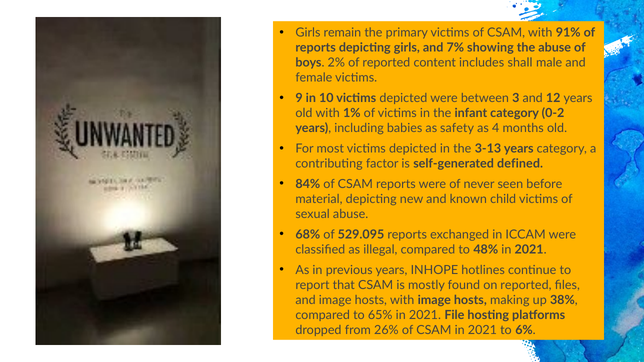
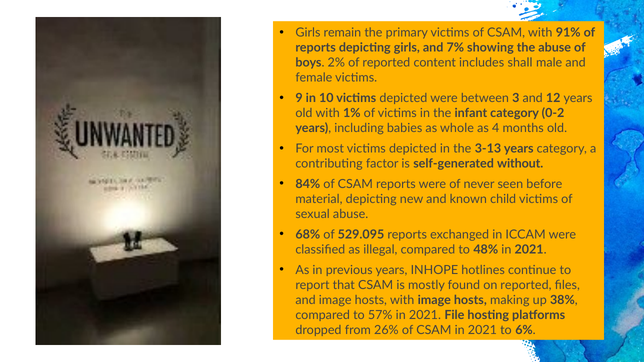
safety: safety -> whole (457, 128)
defined: defined -> without (520, 164)
65%: 65% -> 57% (380, 315)
